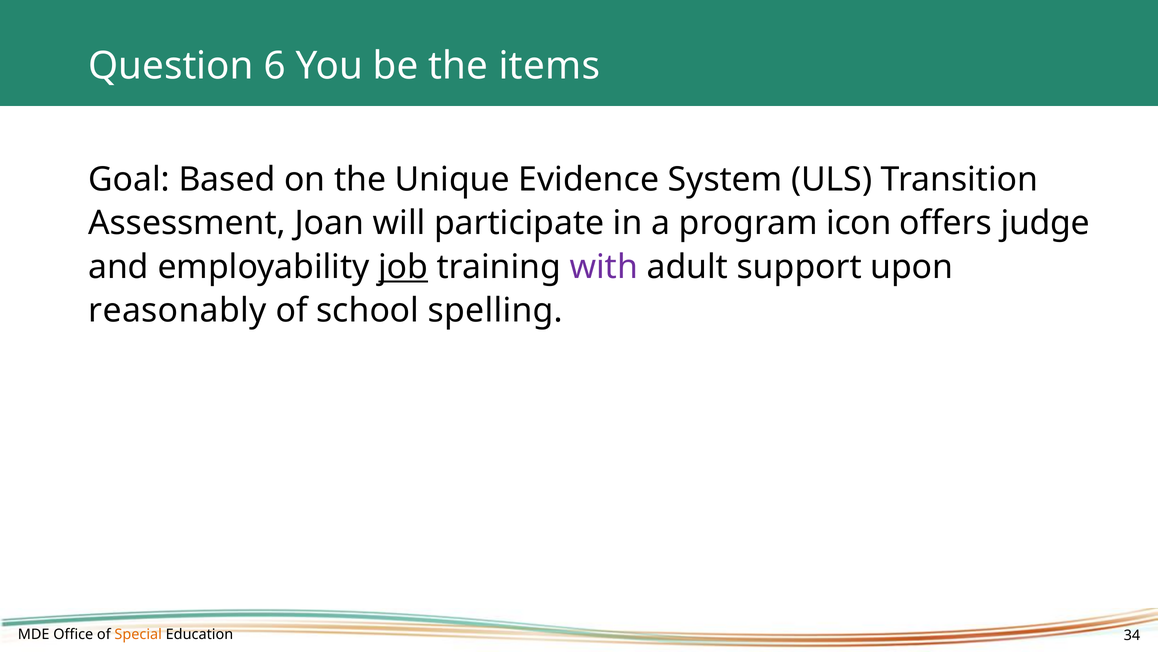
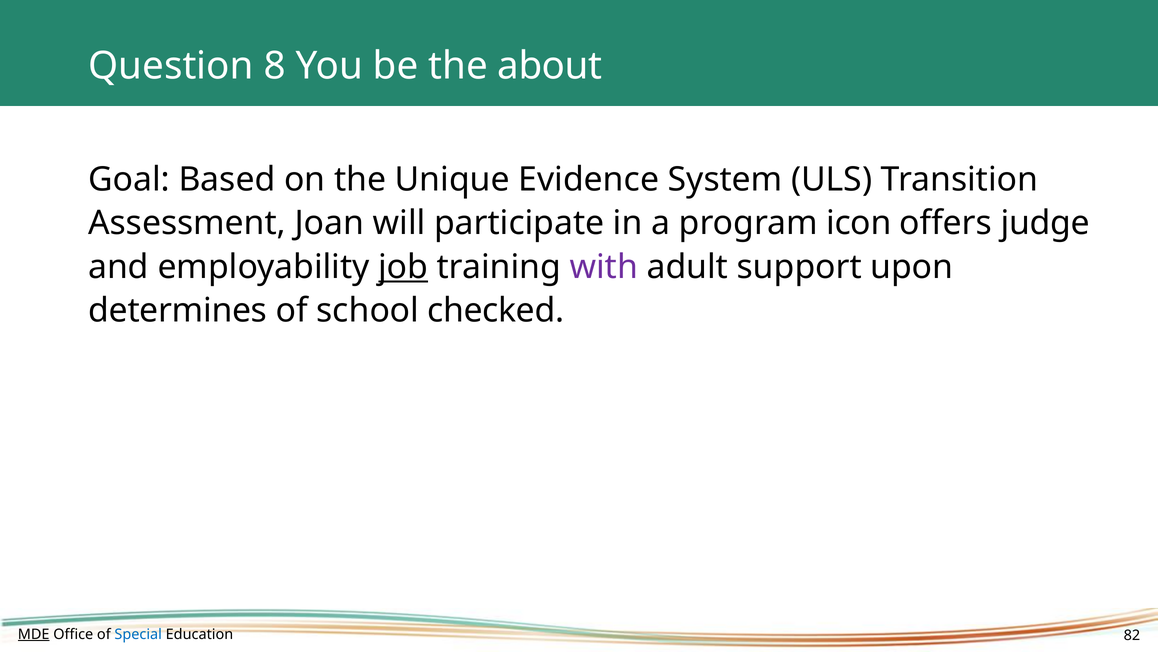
6: 6 -> 8 (275, 66)
items: items -> about (550, 66)
reasonably: reasonably -> determines (178, 310)
spelling: spelling -> checked (496, 310)
MDE underline: none -> present (34, 634)
Special colour: orange -> blue (138, 634)
34: 34 -> 82 (1132, 635)
